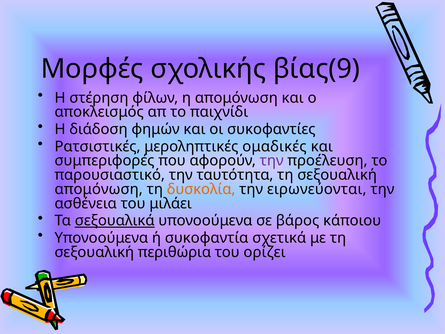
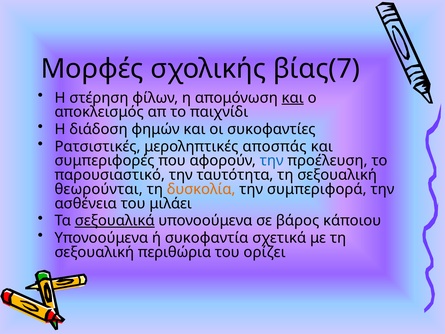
βίας(9: βίας(9 -> βίας(7 (317, 69)
και underline: none -> present (293, 98)
ομαδικές: ομαδικές -> αποσπάς (274, 146)
την colour: purple -> blue (272, 161)
απομόνωση: απομόνωση -> θεωρούνται (99, 189)
ειρωνεύονται: ειρωνεύονται -> συμπεριφορά (317, 189)
